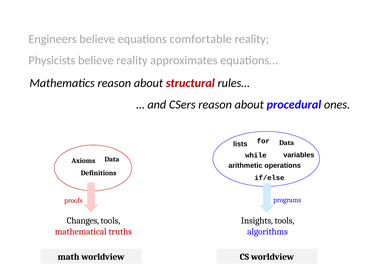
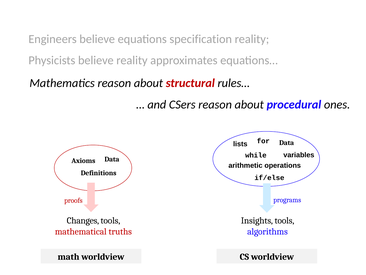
comfortable: comfortable -> specification (201, 39)
